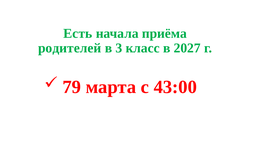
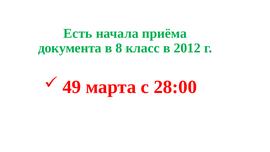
родителей: родителей -> документа (70, 48)
3: 3 -> 8 (119, 48)
2027: 2027 -> 2012 (187, 48)
79: 79 -> 49 (72, 87)
43:00: 43:00 -> 28:00 (175, 87)
